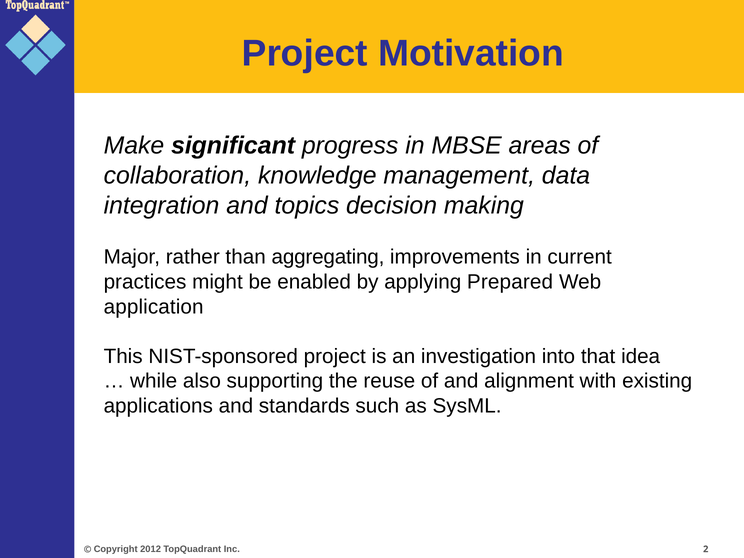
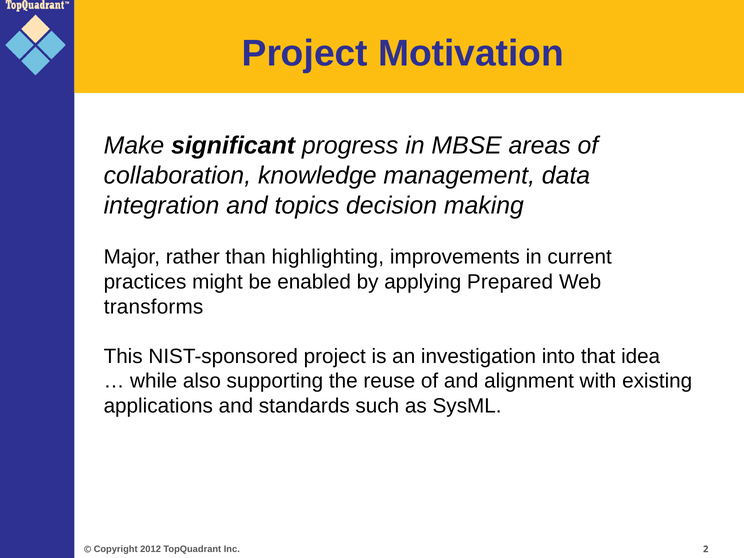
aggregating: aggregating -> highlighting (328, 257)
application: application -> transforms (154, 307)
